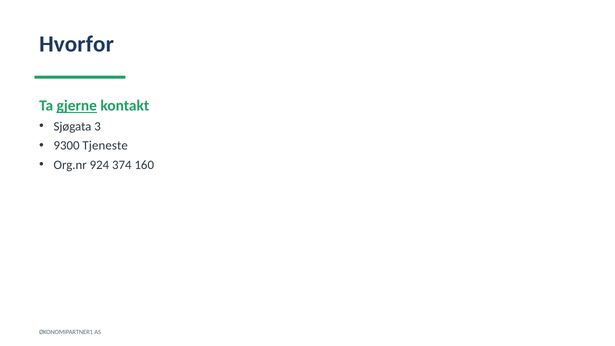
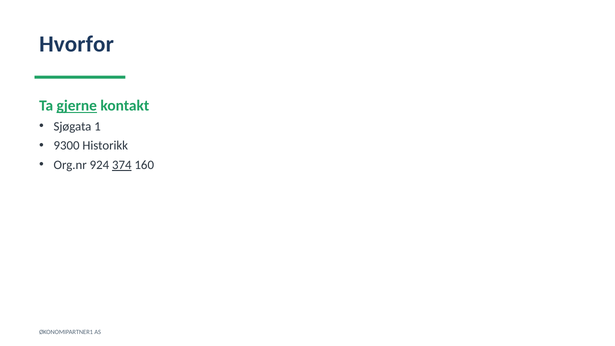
3: 3 -> 1 (98, 126)
Tjeneste: Tjeneste -> Historikk (105, 146)
374 underline: none -> present (122, 165)
